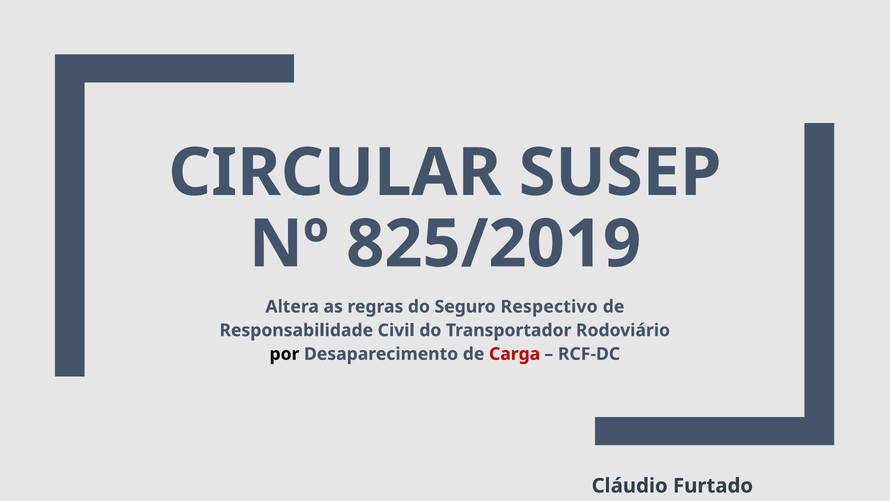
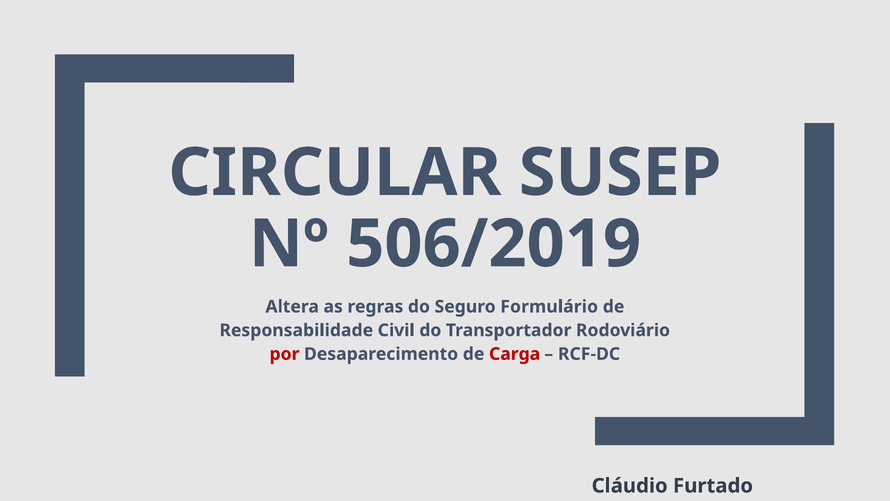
825/2019: 825/2019 -> 506/2019 (494, 244)
Respectivo: Respectivo -> Formulário (549, 306)
por colour: black -> red (284, 354)
